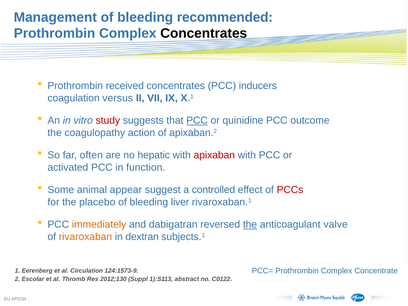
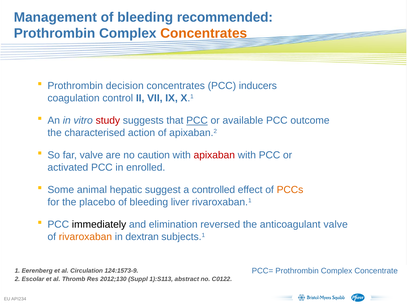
Concentrates colour: black -> orange (204, 33)
received: received -> decision (125, 86)
versus: versus -> control (118, 98)
quinidine: quinidine -> available (243, 121)
coagulopathy: coagulopathy -> characterised (95, 133)
far often: often -> valve (91, 155)
hepatic: hepatic -> caution (154, 155)
function: function -> enrolled (146, 167)
appear: appear -> hepatic (126, 190)
PCCs colour: red -> orange (290, 190)
immediately colour: orange -> black (99, 225)
dabigatran: dabigatran -> elimination (173, 225)
the underline: present -> none (250, 225)
